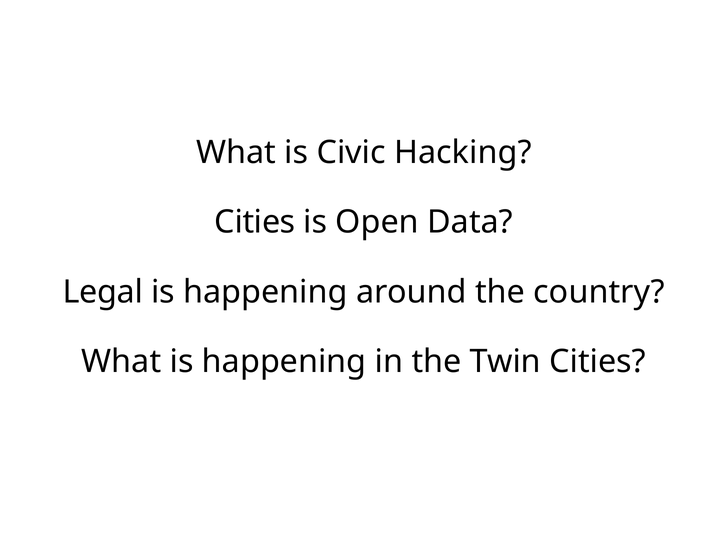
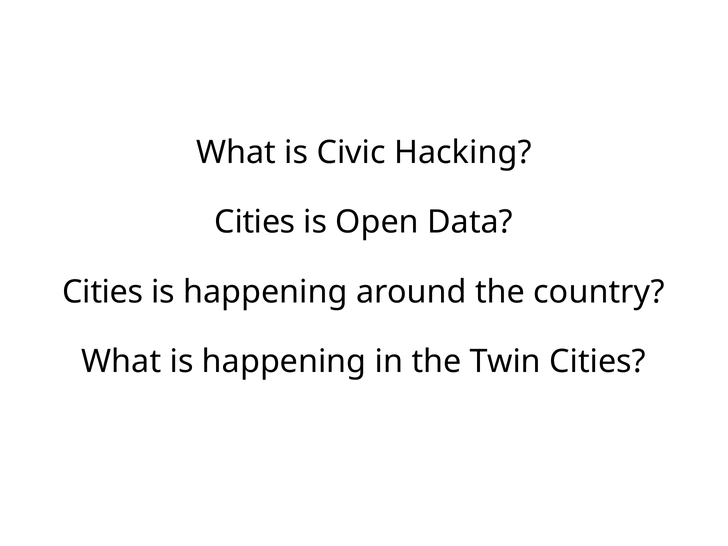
Legal: Legal -> Cities (103, 292)
